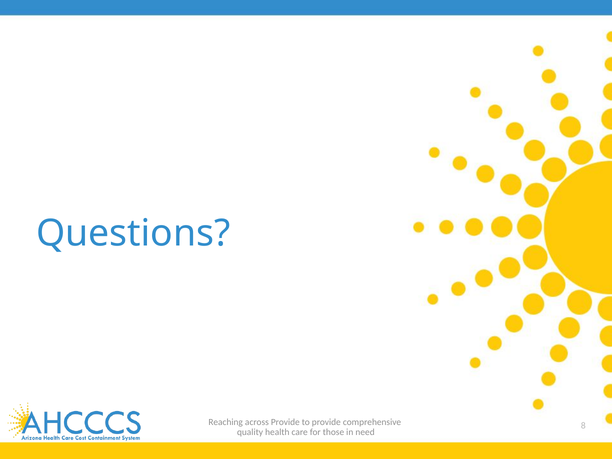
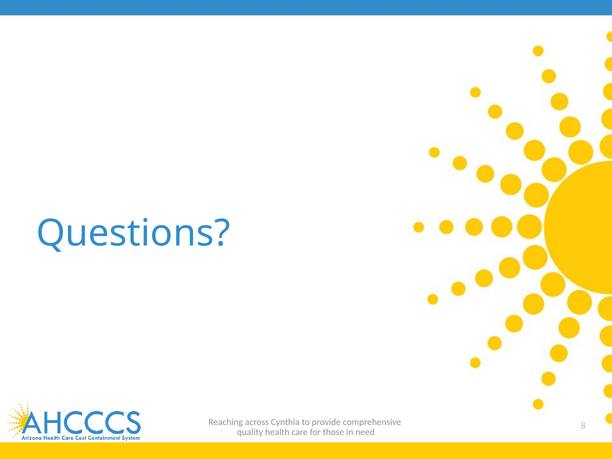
across Provide: Provide -> Cynthia (285, 422)
